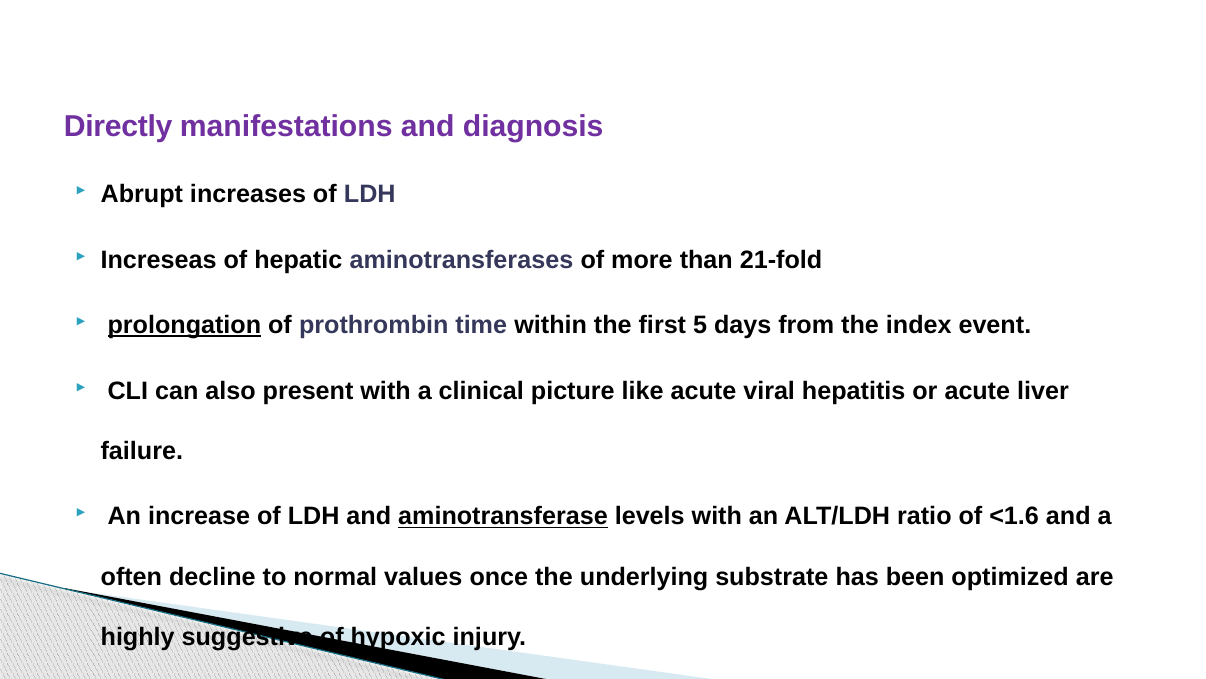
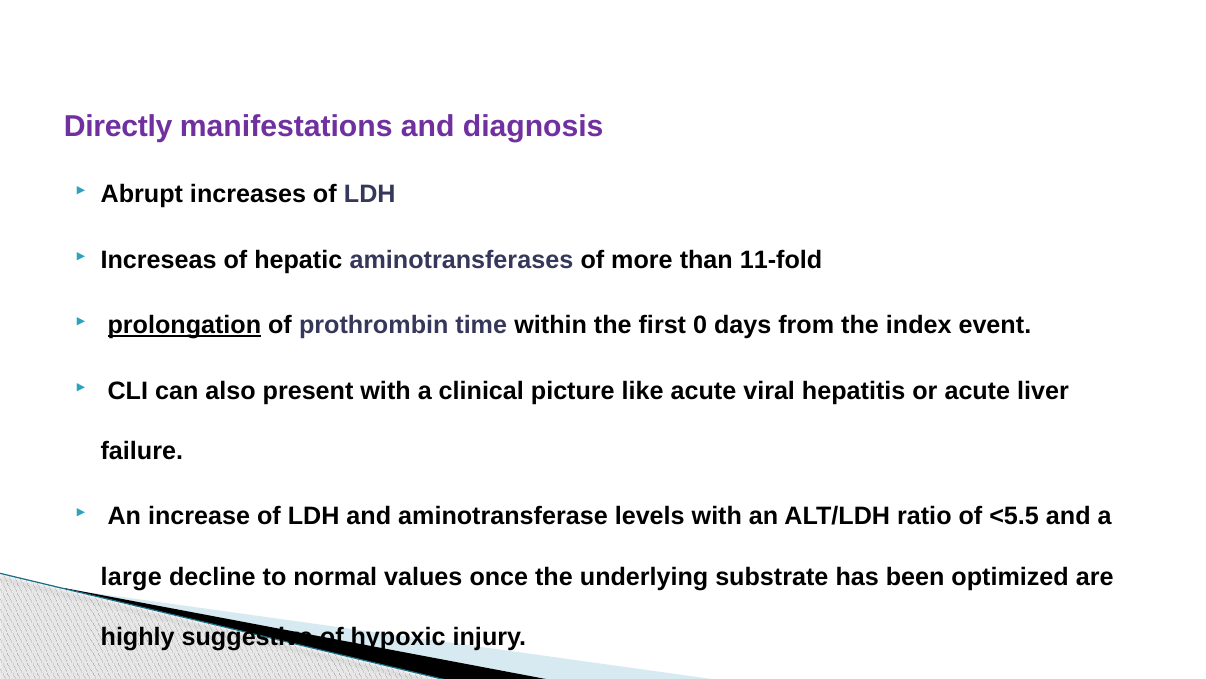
21-fold: 21-fold -> 11-fold (781, 260)
5: 5 -> 0 (700, 325)
aminotransferase underline: present -> none (503, 516)
<1.6: <1.6 -> <5.5 (1014, 516)
often: often -> large (131, 576)
